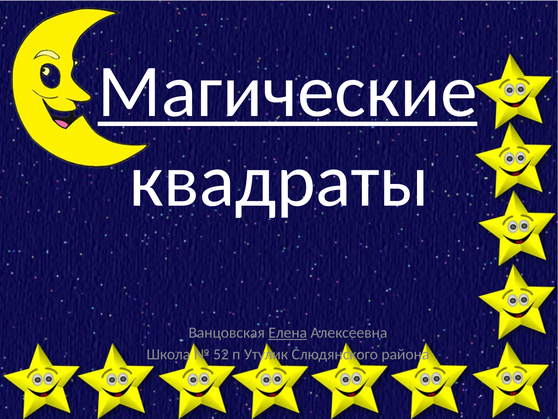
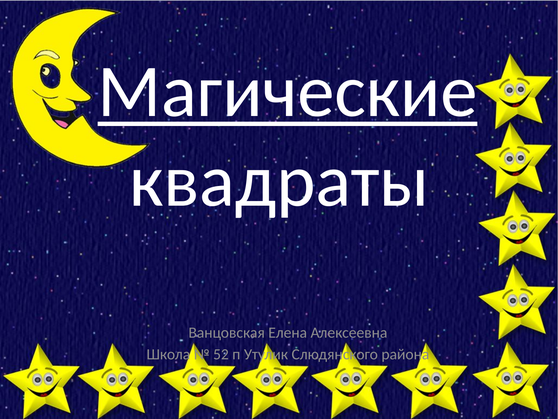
Елена underline: present -> none (288, 332)
